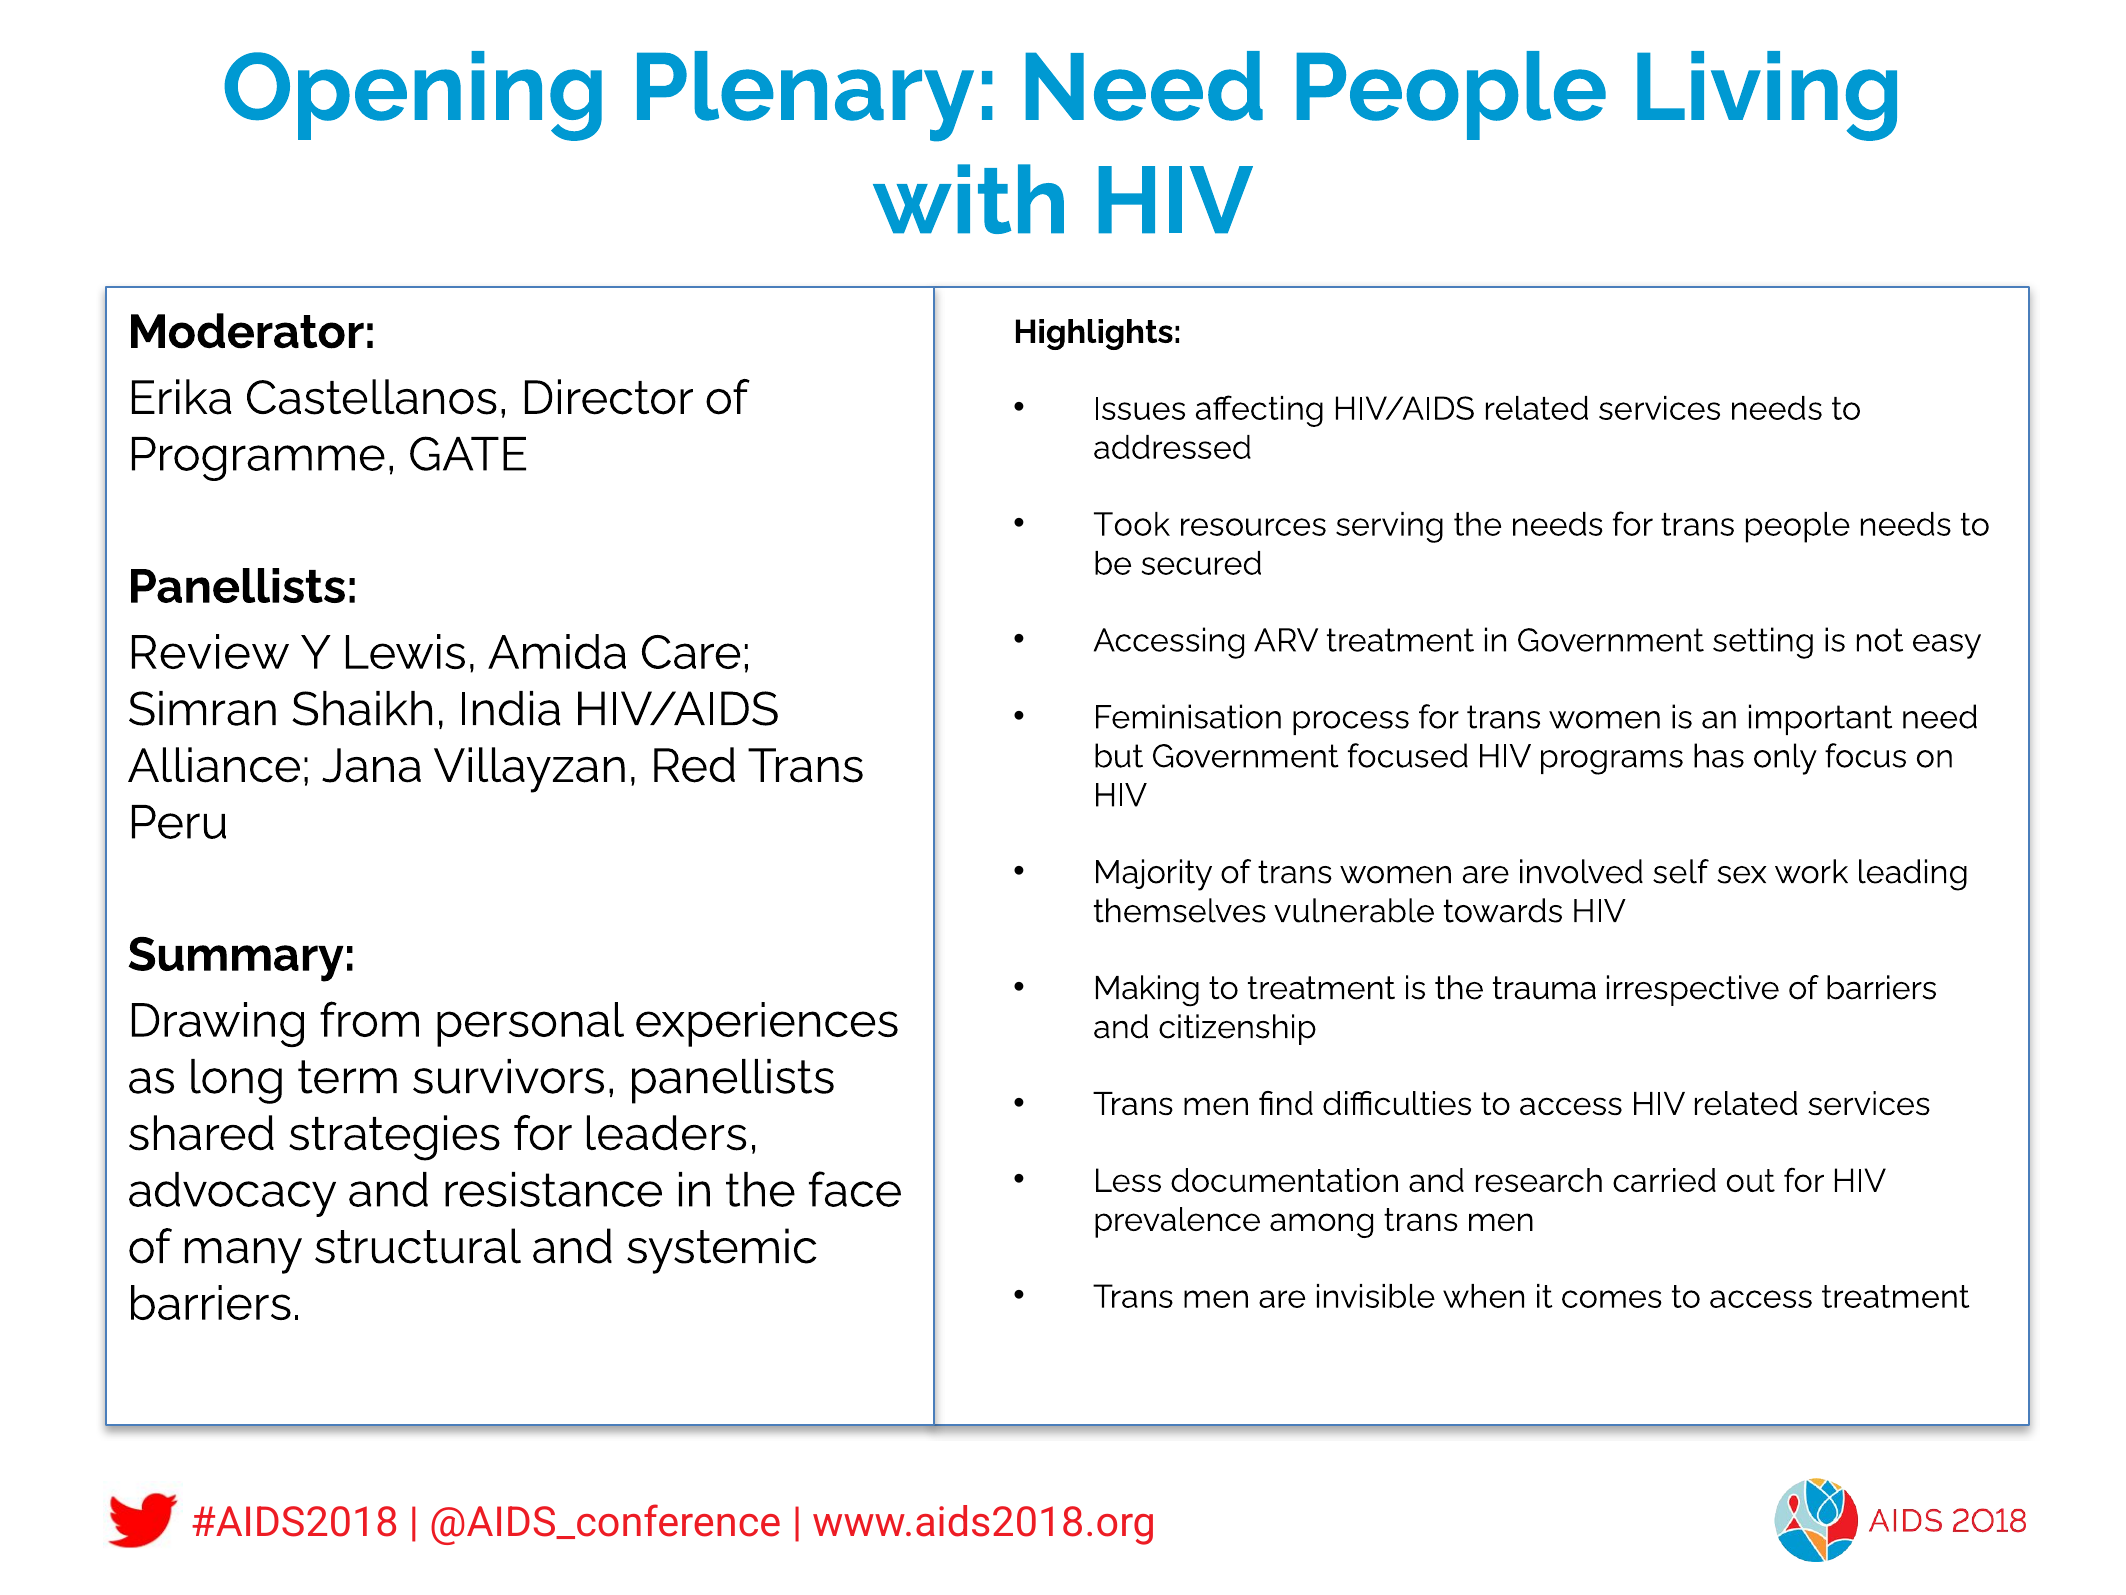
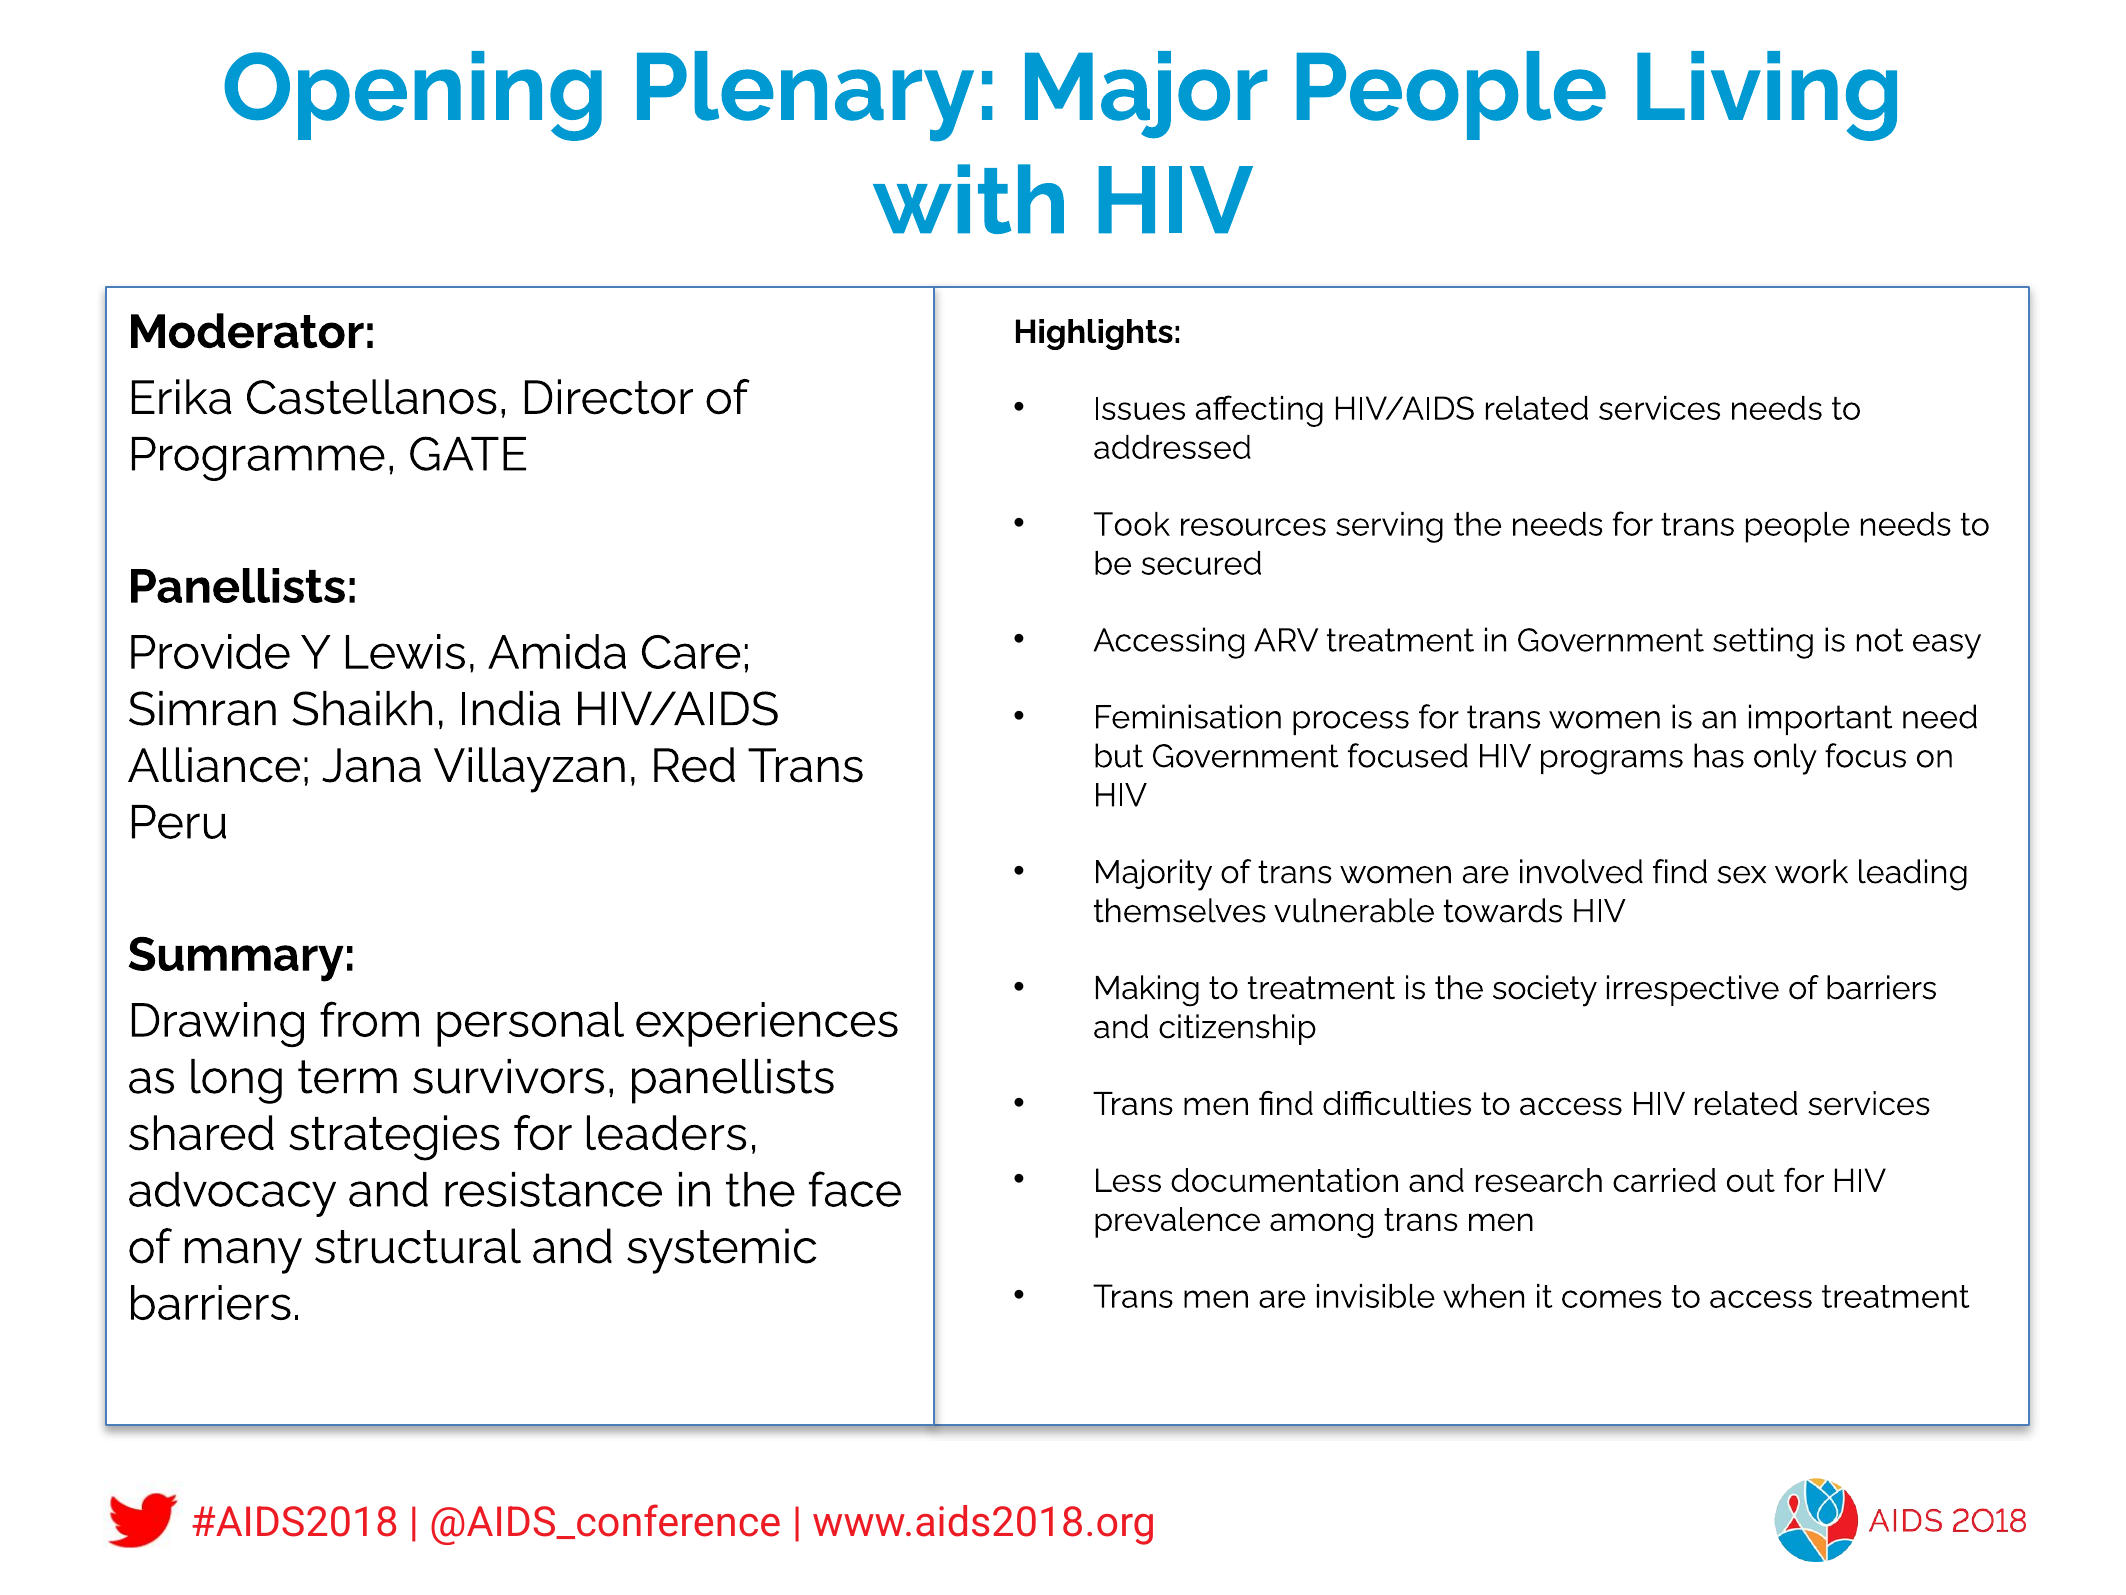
Plenary Need: Need -> Major (1143, 89)
Review: Review -> Provide (209, 653)
involved self: self -> find (1680, 872)
trauma: trauma -> society (1545, 988)
